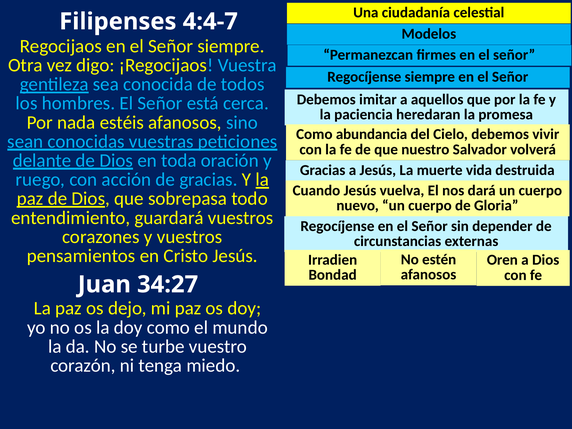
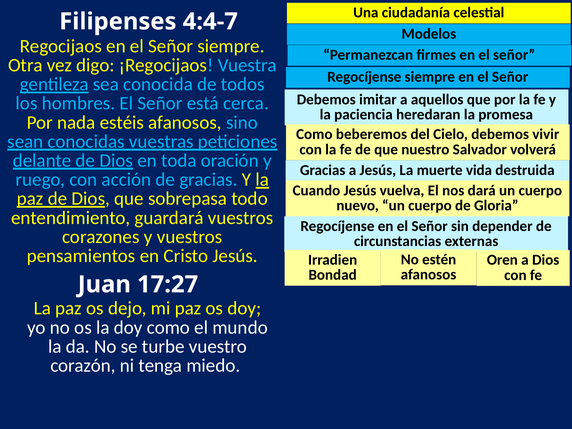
abundancia: abundancia -> beberemos (371, 134)
34:27: 34:27 -> 17:27 (168, 284)
